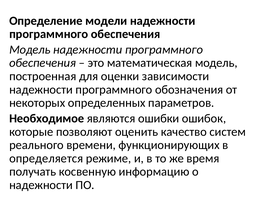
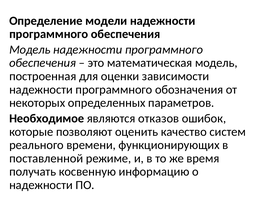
ошибки: ошибки -> отказов (159, 119)
определяется: определяется -> поставленной (46, 159)
